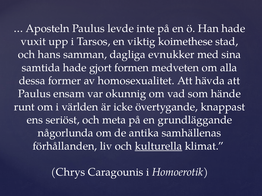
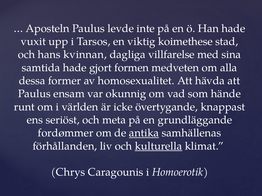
samman: samman -> kvinnan (85, 55)
evnukker: evnukker -> villfarelse (171, 55)
någorlunda: någorlunda -> fordømmer (66, 133)
antika underline: none -> present (144, 133)
